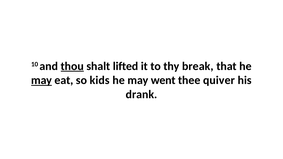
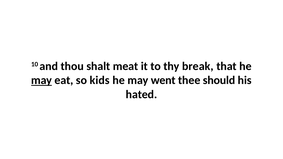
thou underline: present -> none (72, 66)
lifted: lifted -> meat (126, 66)
quiver: quiver -> should (219, 80)
drank: drank -> hated (141, 95)
